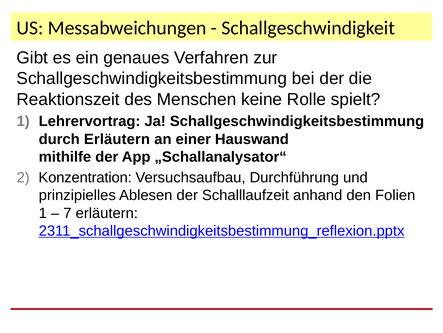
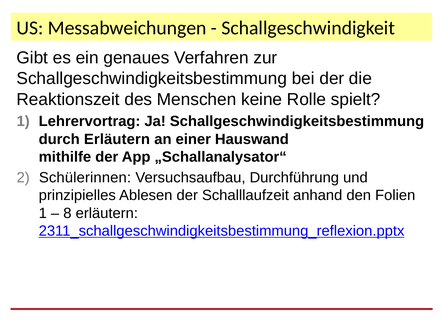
Konzentration: Konzentration -> Schülerinnen (85, 177)
7: 7 -> 8 (67, 213)
